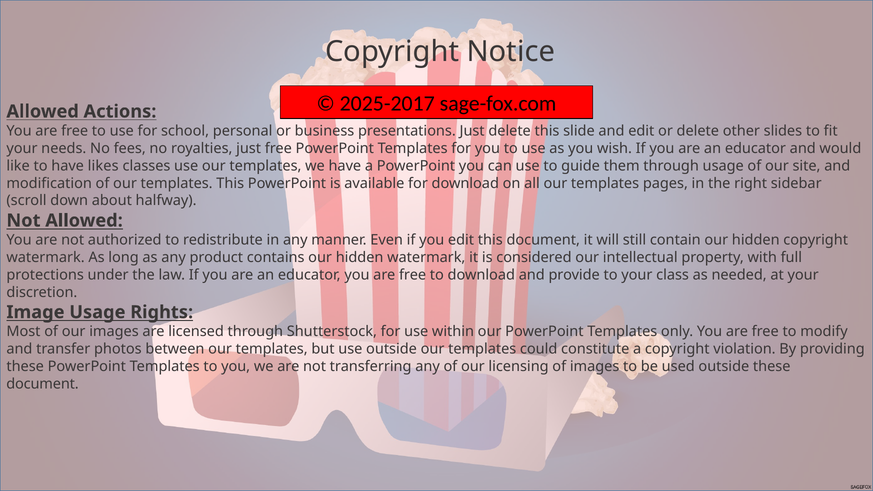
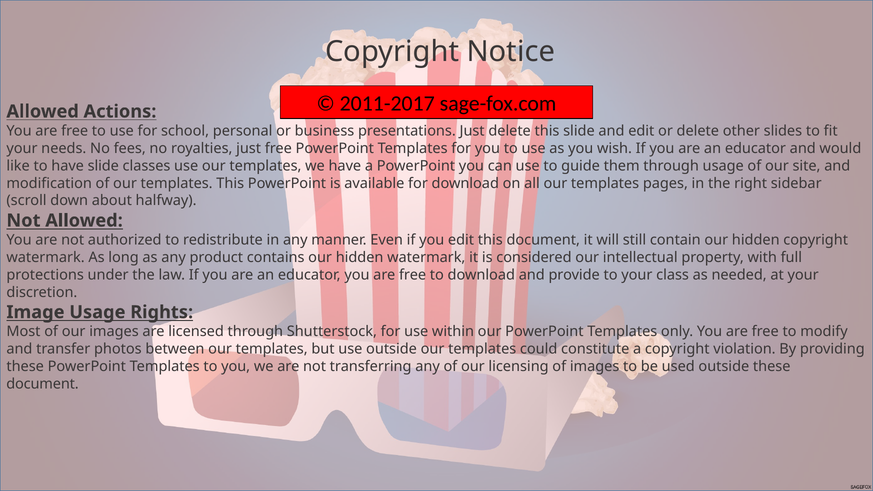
2025-2017: 2025-2017 -> 2011-2017 (387, 104)
have likes: likes -> slide (103, 166)
